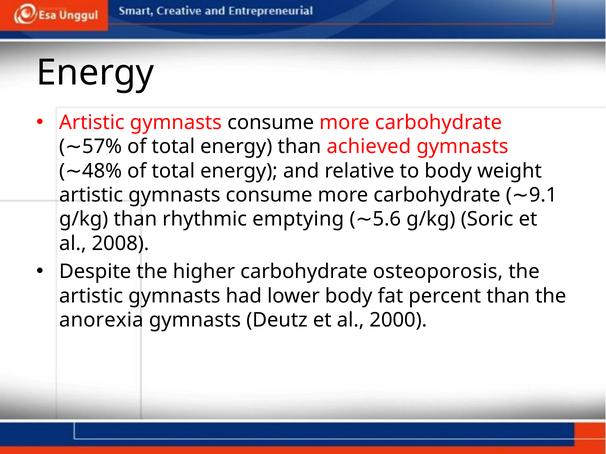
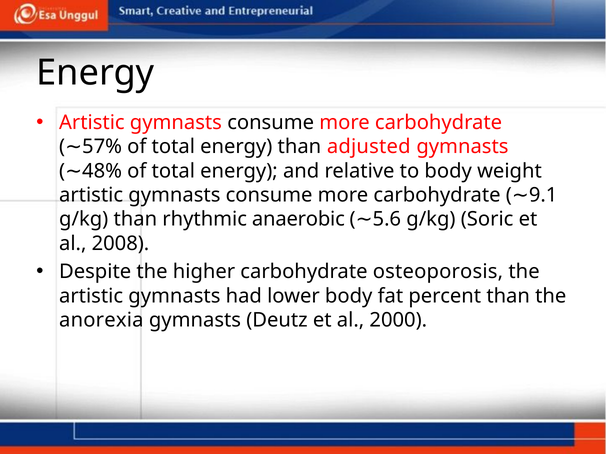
achieved: achieved -> adjusted (369, 147)
emptying: emptying -> anaerobic (298, 220)
